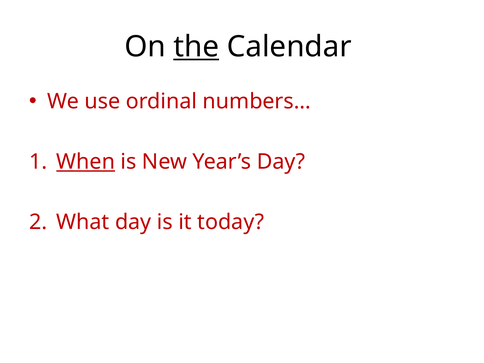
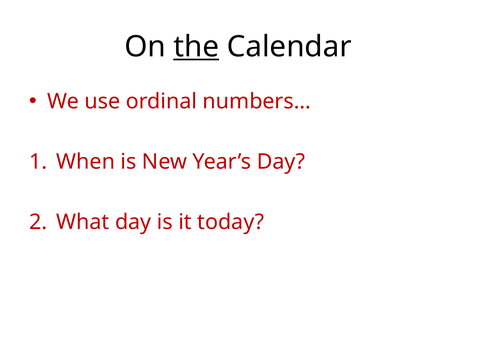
When underline: present -> none (86, 162)
